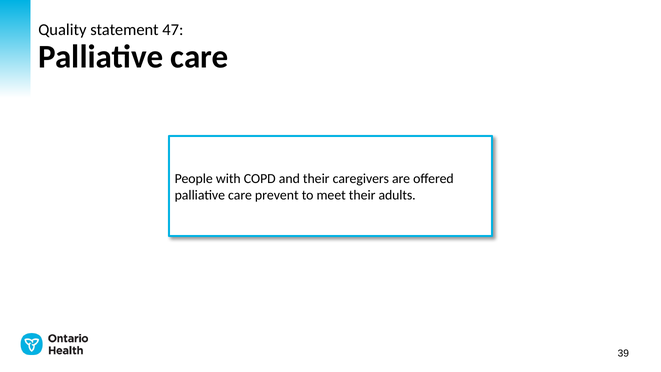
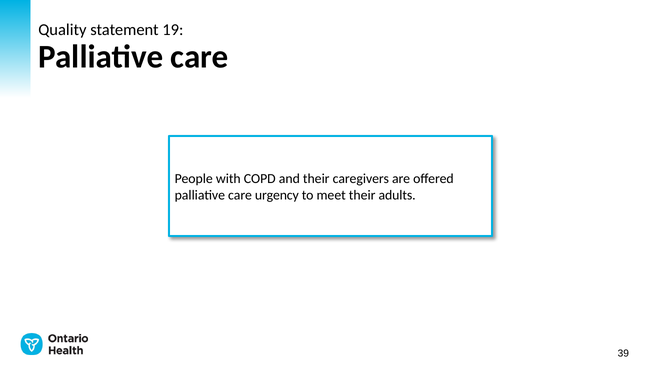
47: 47 -> 19 (173, 30)
prevent: prevent -> urgency (277, 195)
